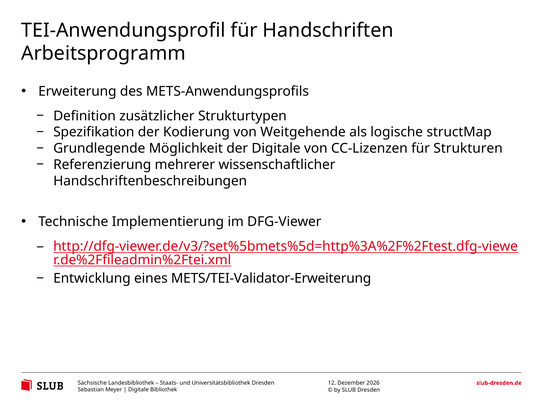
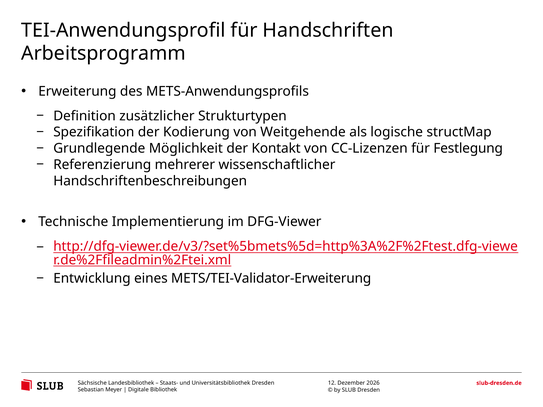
der Digitale: Digitale -> Kontakt (276, 149)
Strukturen: Strukturen -> Festlegung (468, 149)
